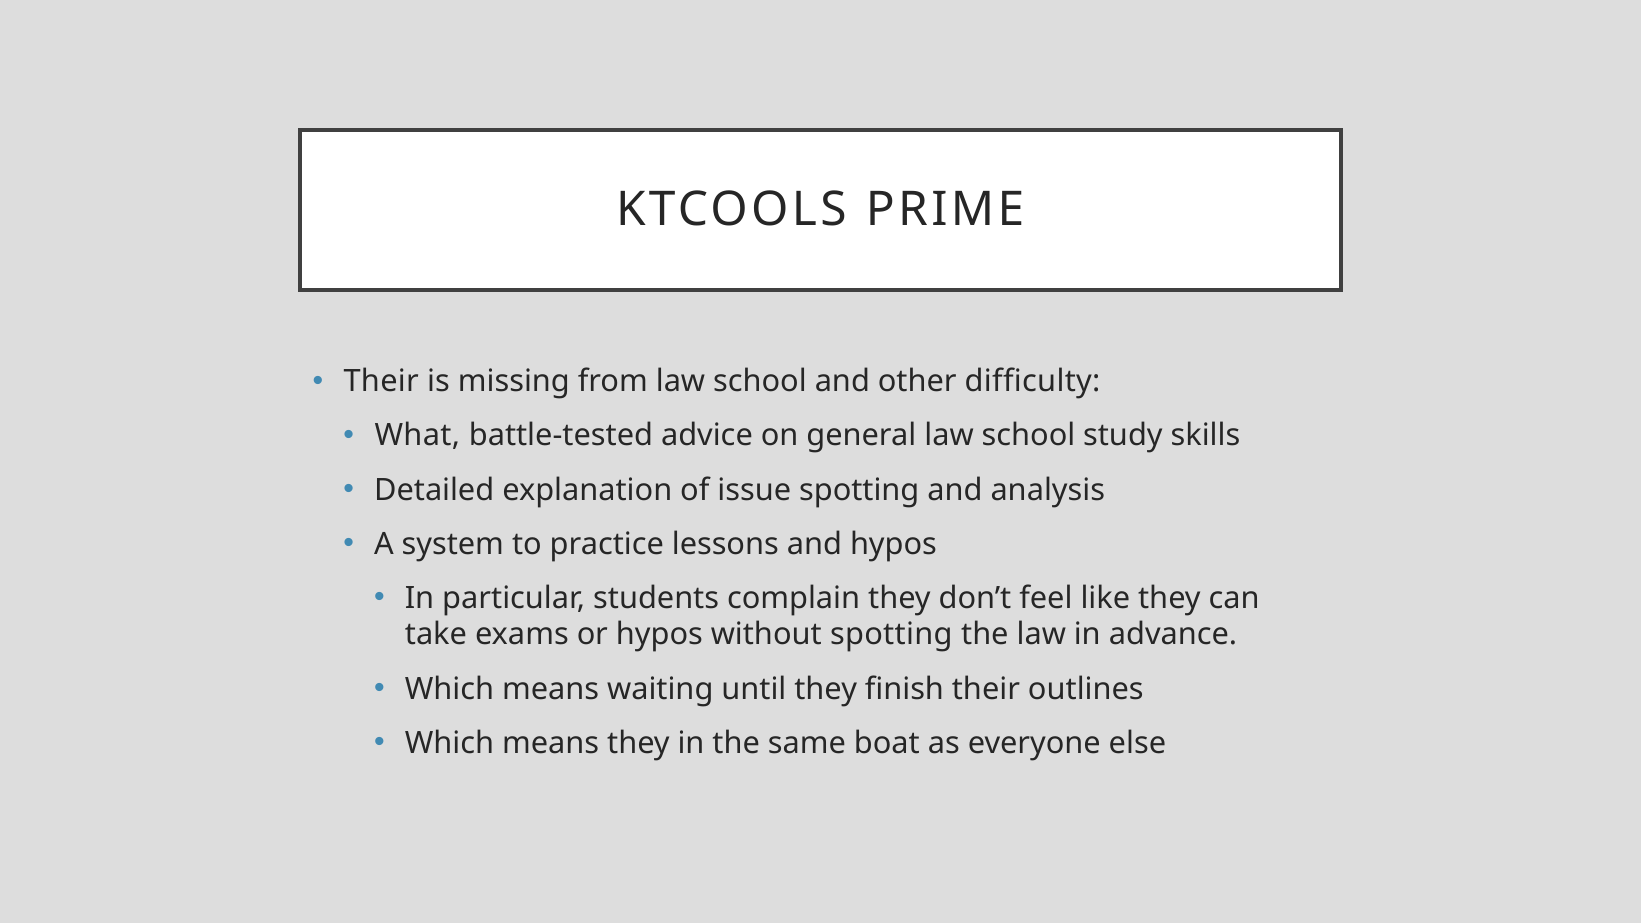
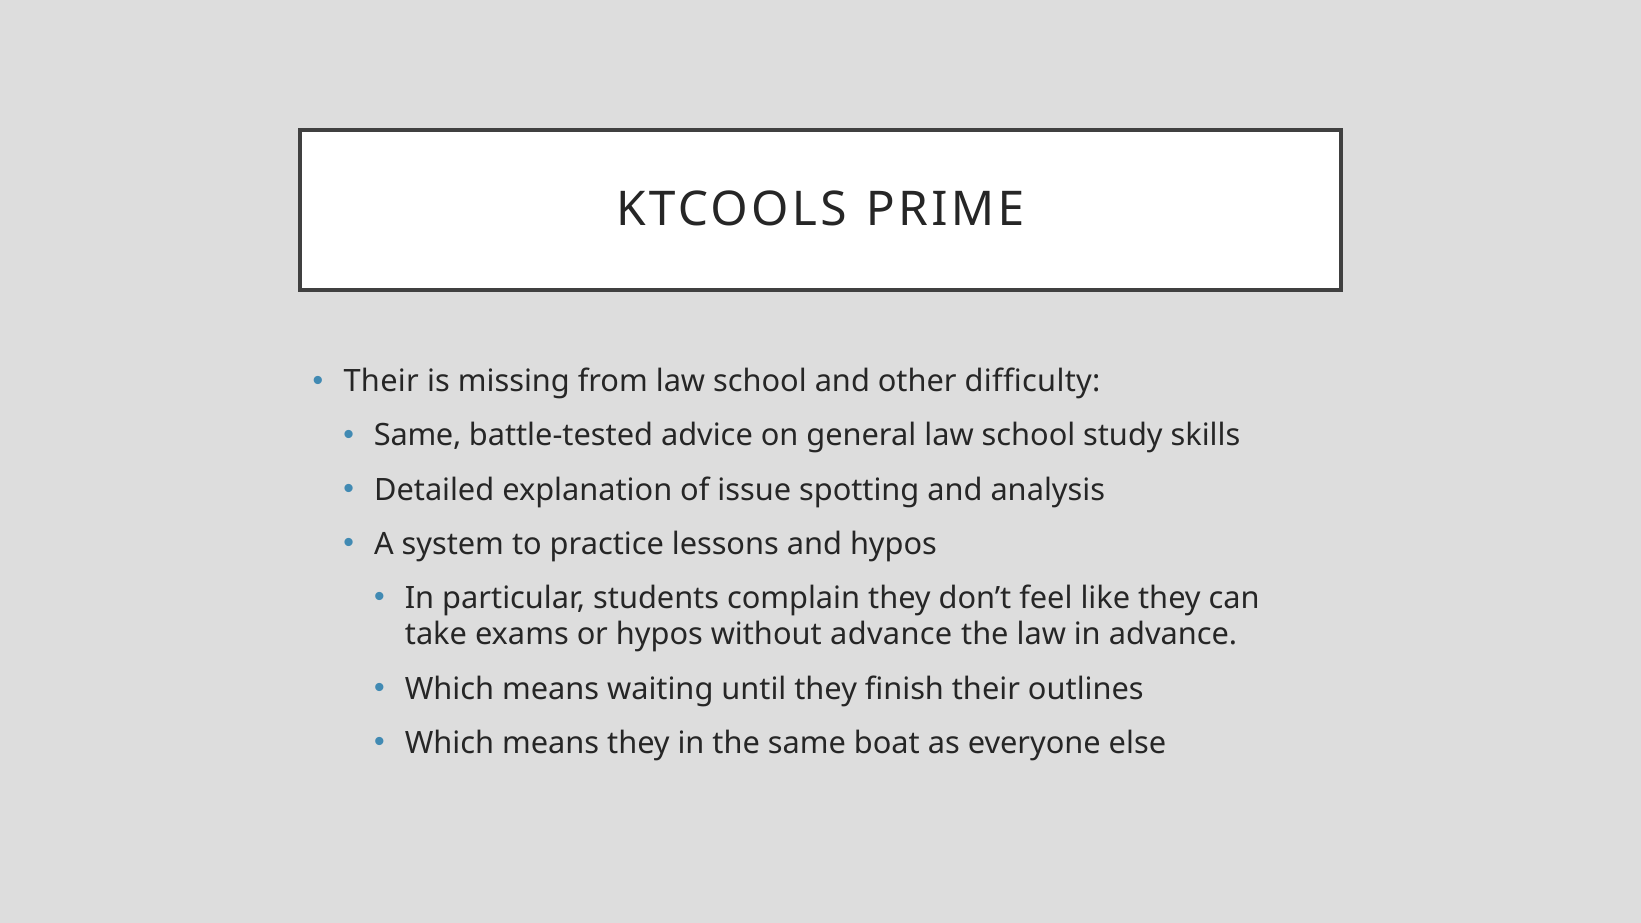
What: What -> Same (418, 436)
without spotting: spotting -> advance (891, 635)
